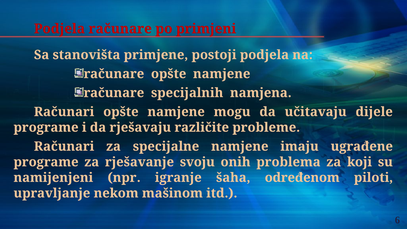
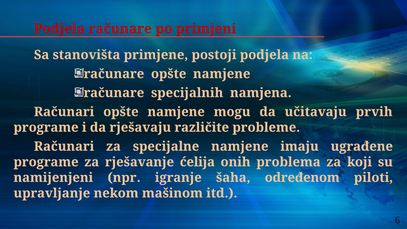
dijele: dijele -> prvih (374, 112)
svoju: svoju -> ćelija (197, 162)
